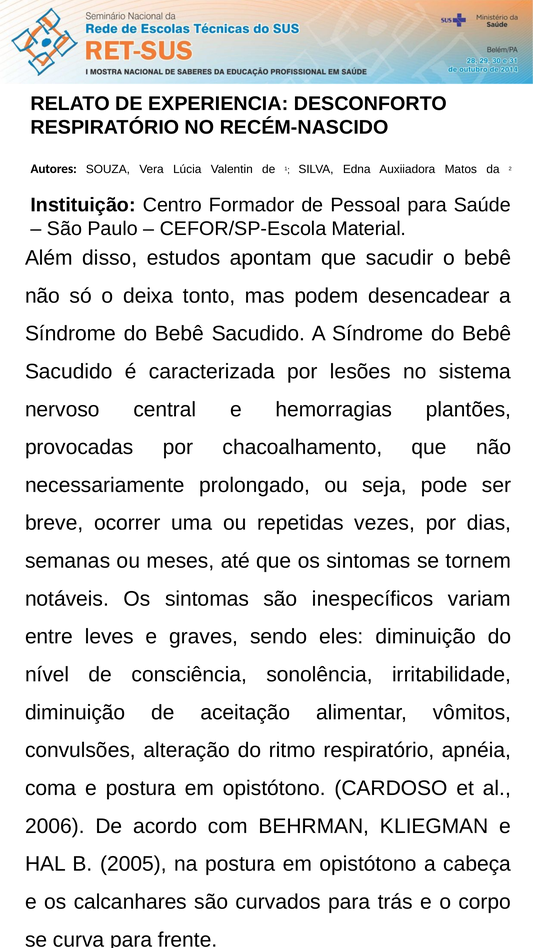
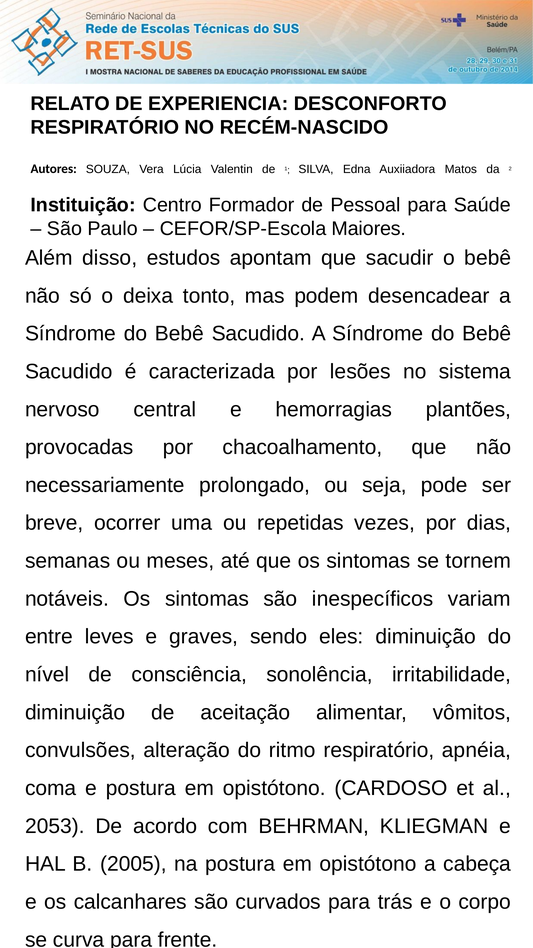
Material: Material -> Maiores (369, 228)
2006: 2006 -> 2053 (55, 826)
